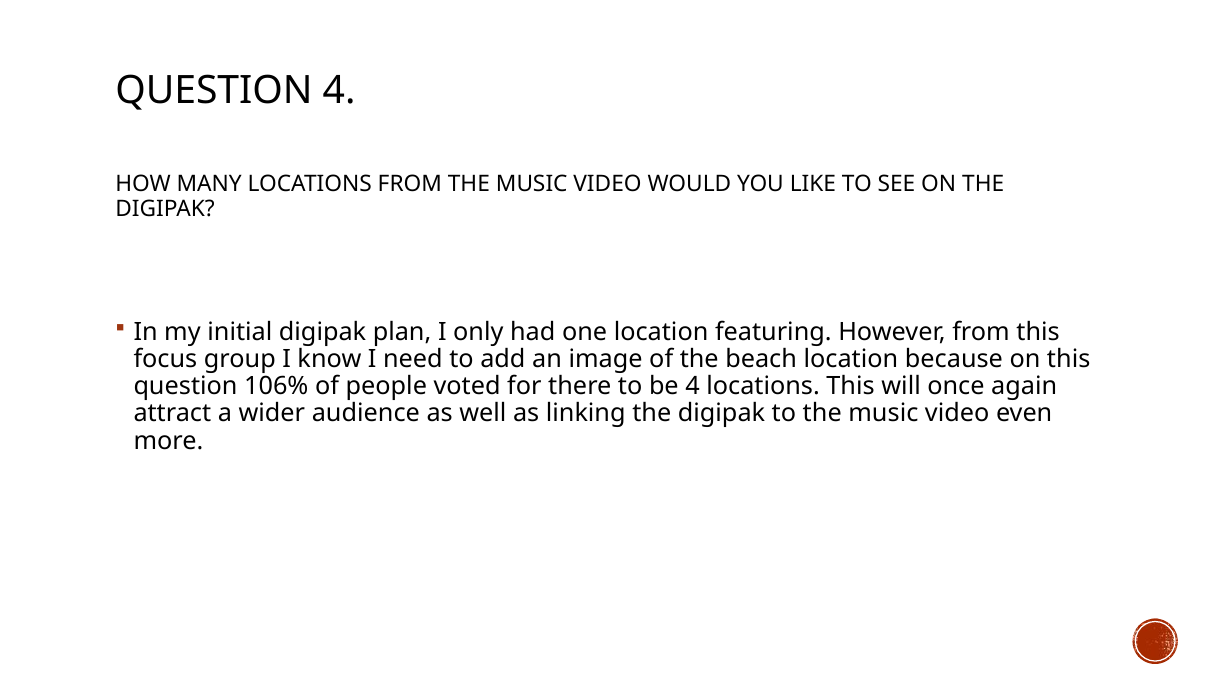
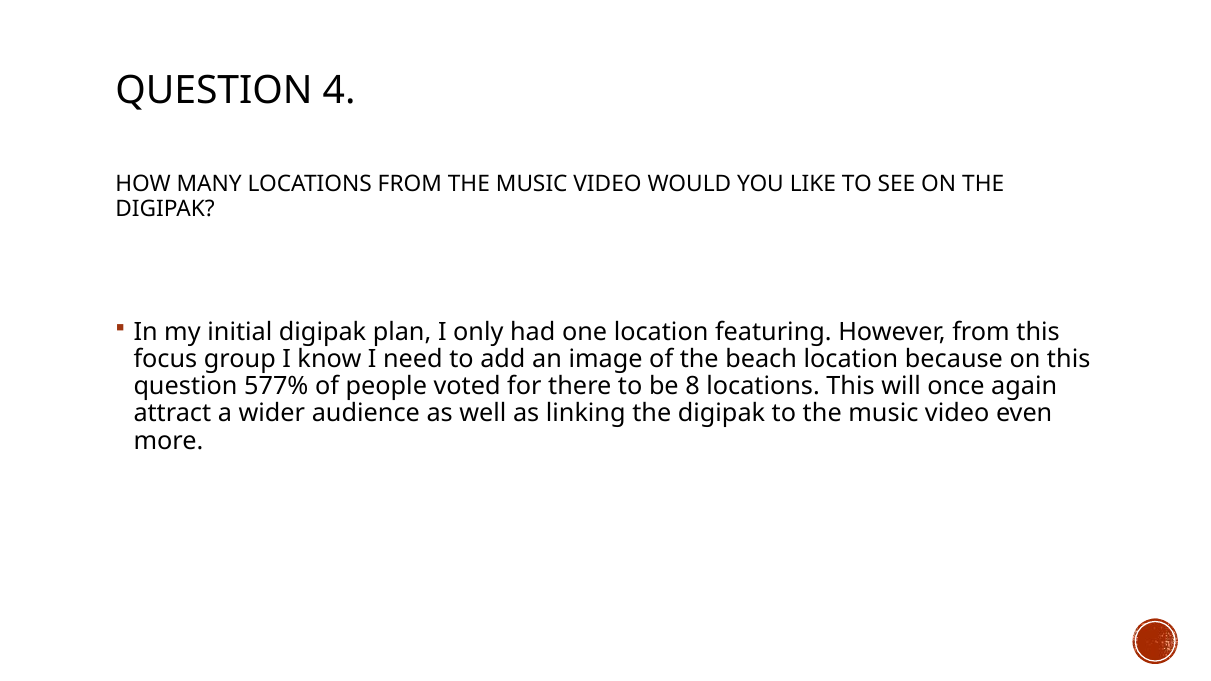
106%: 106% -> 577% (276, 386)
be 4: 4 -> 8 (693, 386)
